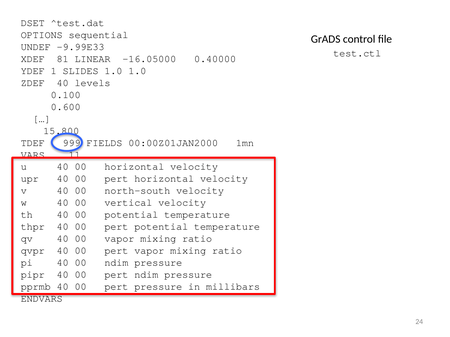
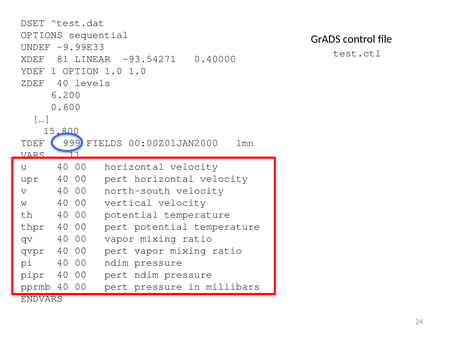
-16.05000: -16.05000 -> -93.54271 (149, 59)
SLIDES: SLIDES -> OPTION (81, 71)
0.100: 0.100 -> 6.200 (66, 95)
